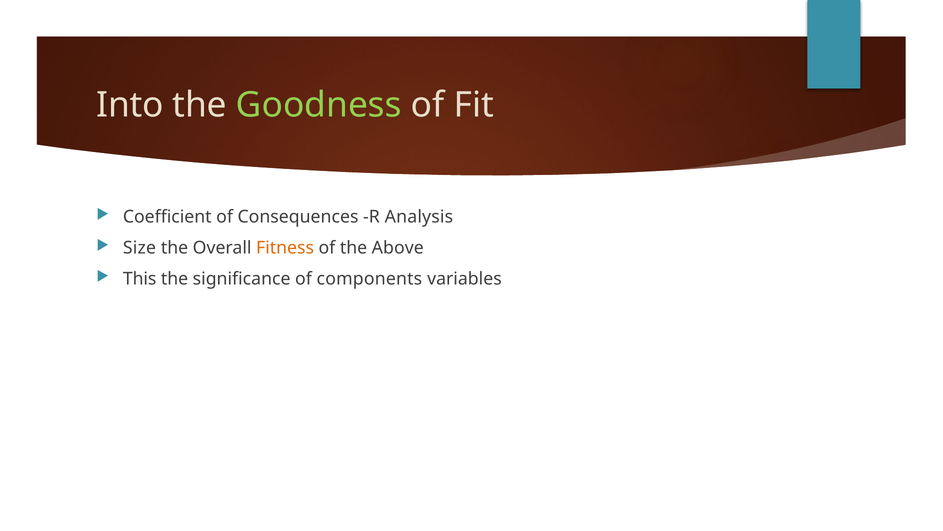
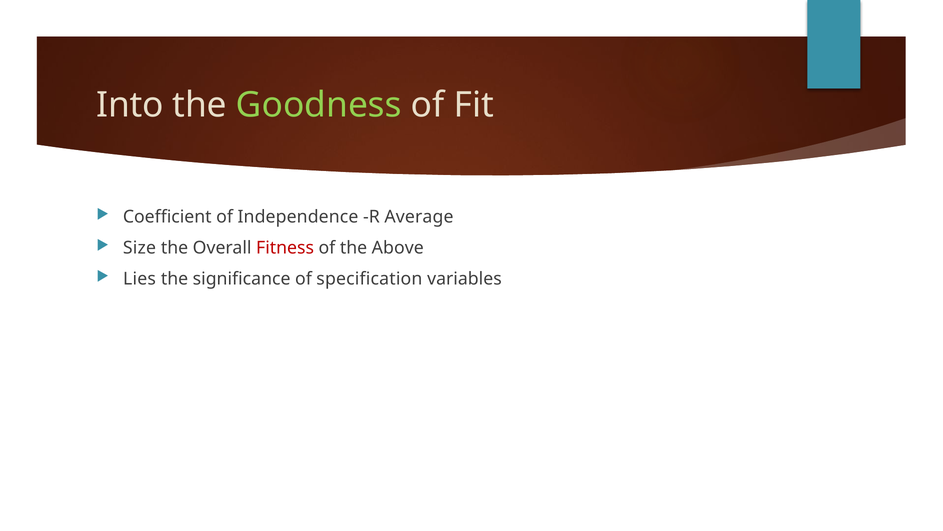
Consequences: Consequences -> Independence (298, 217)
Analysis: Analysis -> Average (419, 217)
Fitness colour: orange -> red (285, 248)
This: This -> Lies (140, 279)
components: components -> specification (369, 279)
